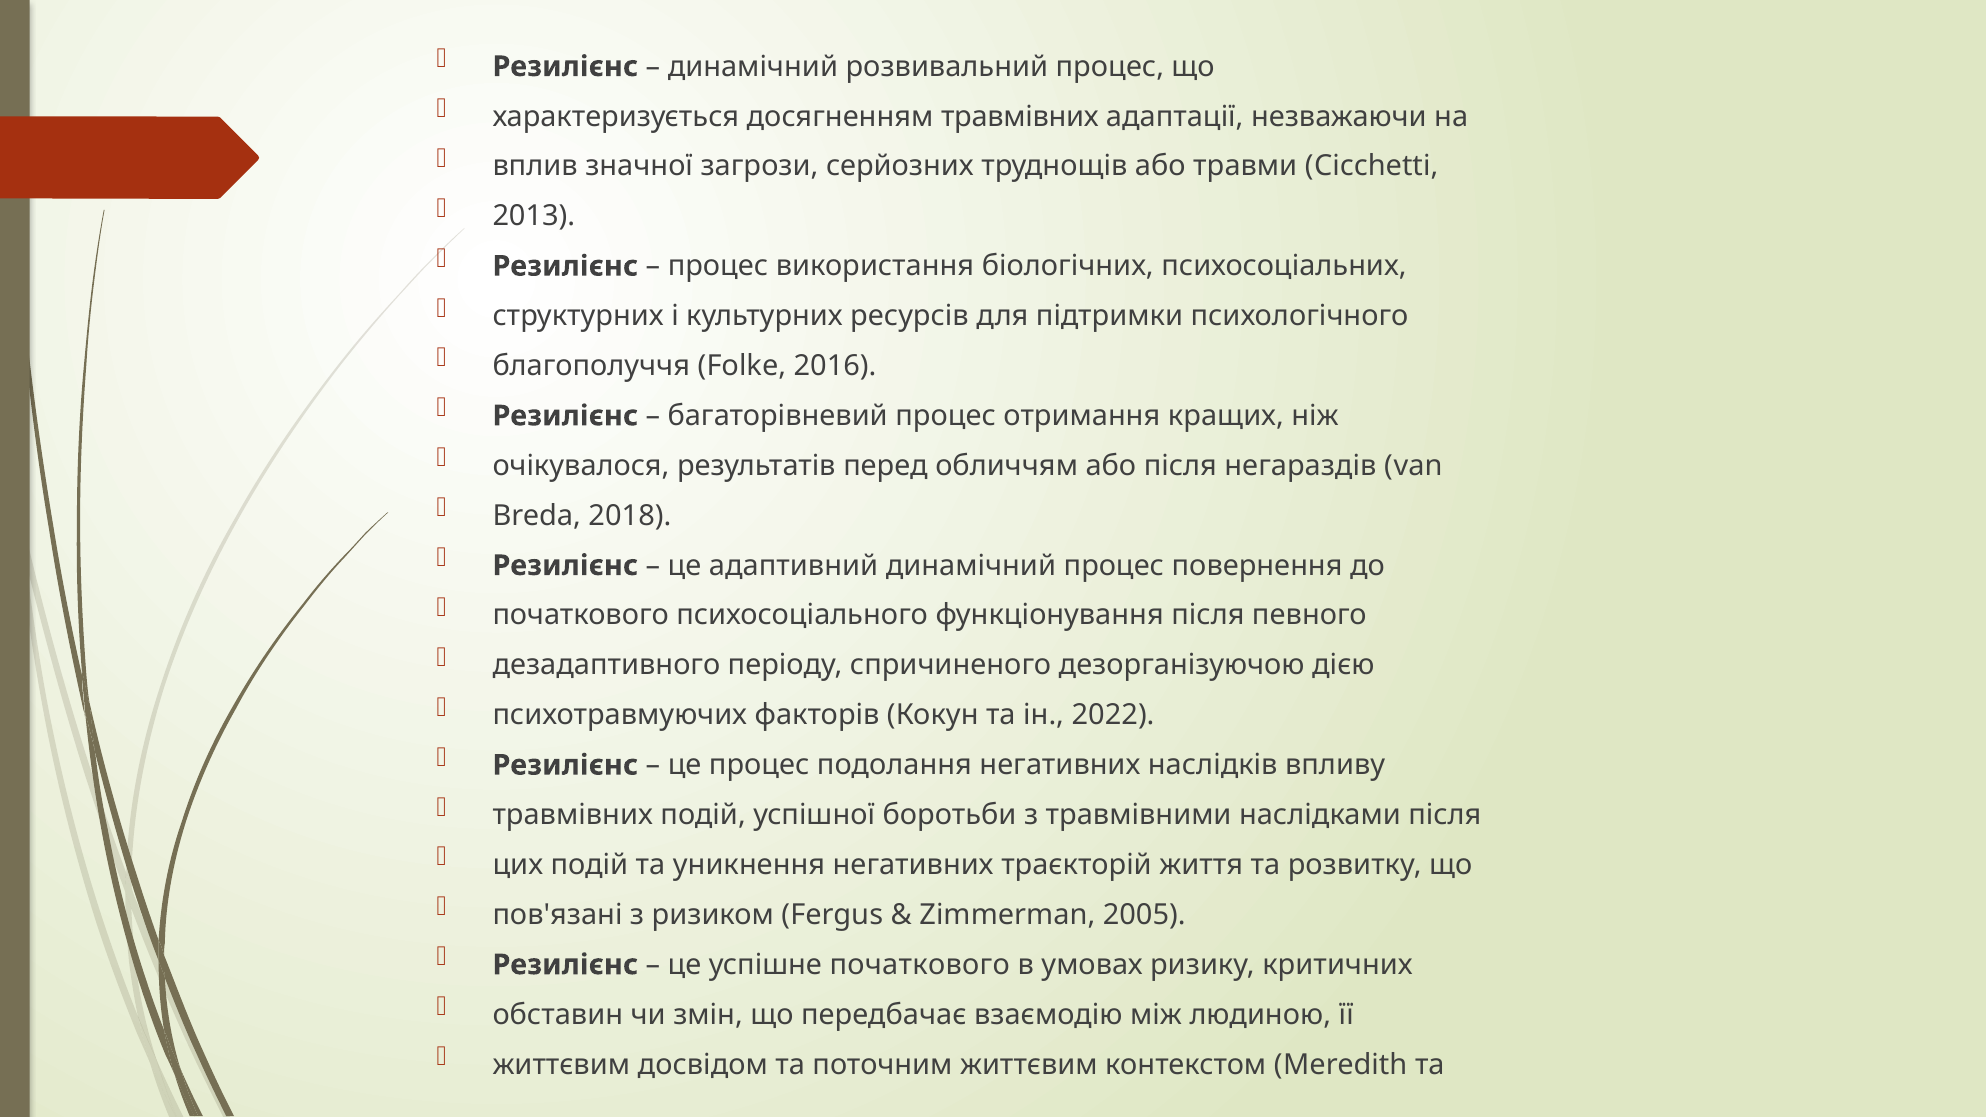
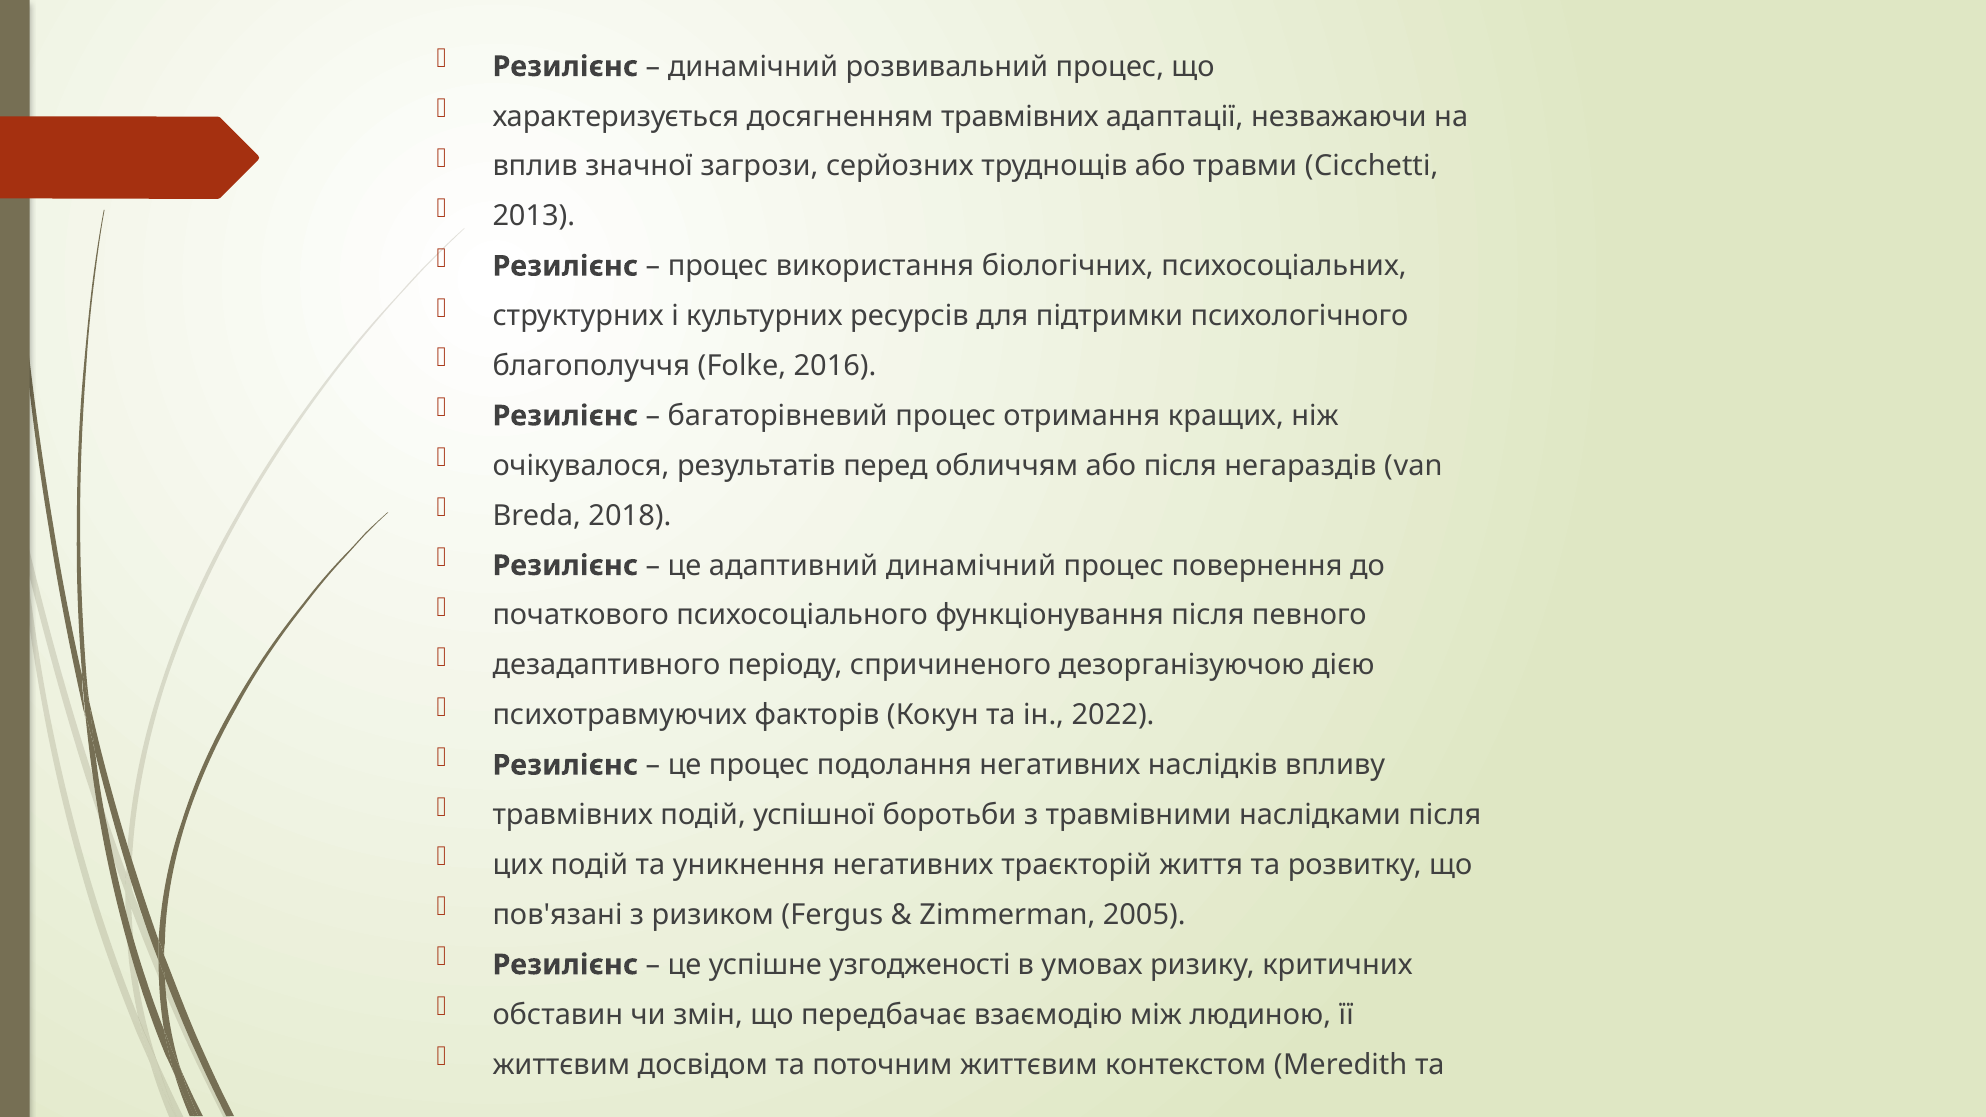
успішне початкового: початкового -> узгодженості (920, 965)
